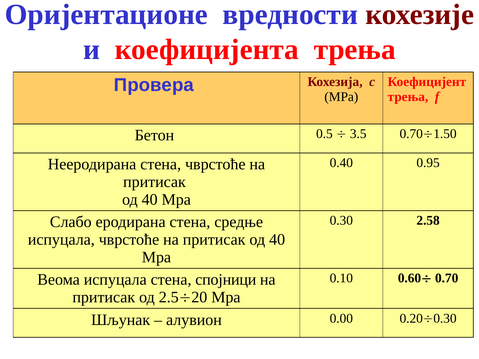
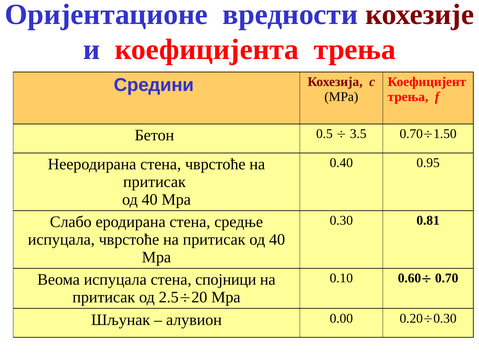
Провера: Провера -> Средини (154, 85)
2.58: 2.58 -> 0.81 (428, 221)
